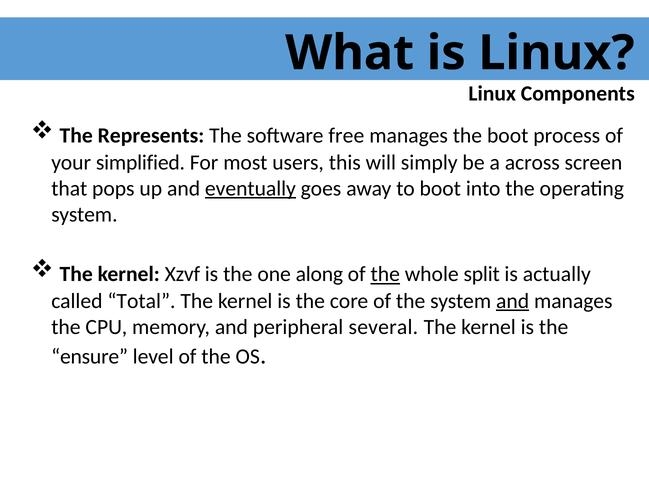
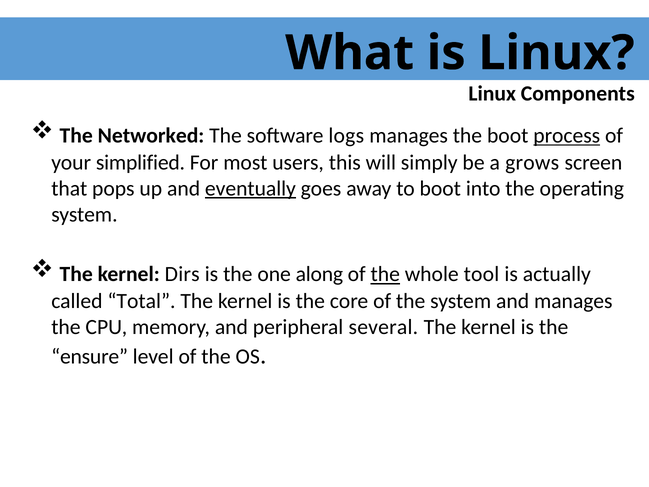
Represents: Represents -> Networked (151, 136)
free: free -> logs (346, 136)
process underline: none -> present (567, 136)
across: across -> grows (532, 162)
Xzvf: Xzvf -> Dirs (182, 274)
split: split -> tool (481, 274)
and underline: present -> none (513, 301)
